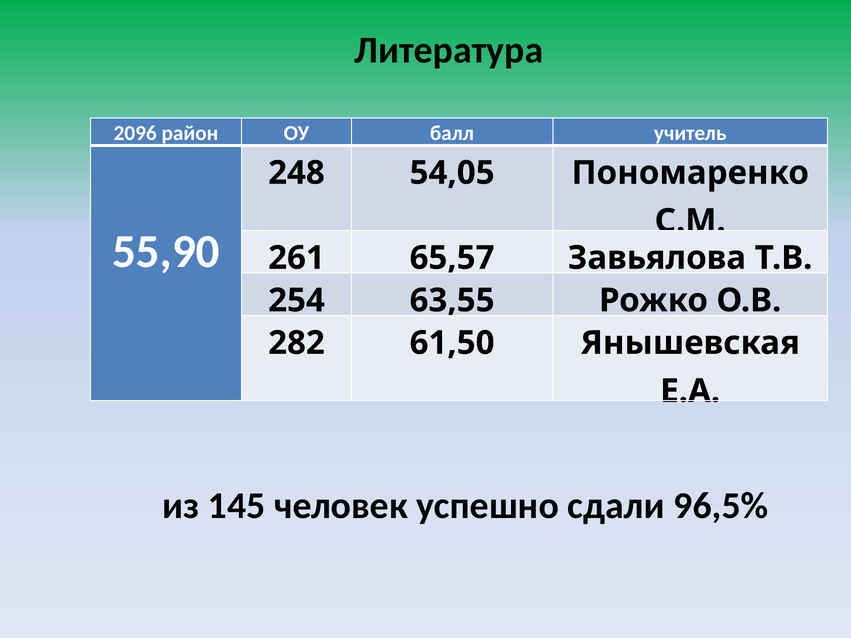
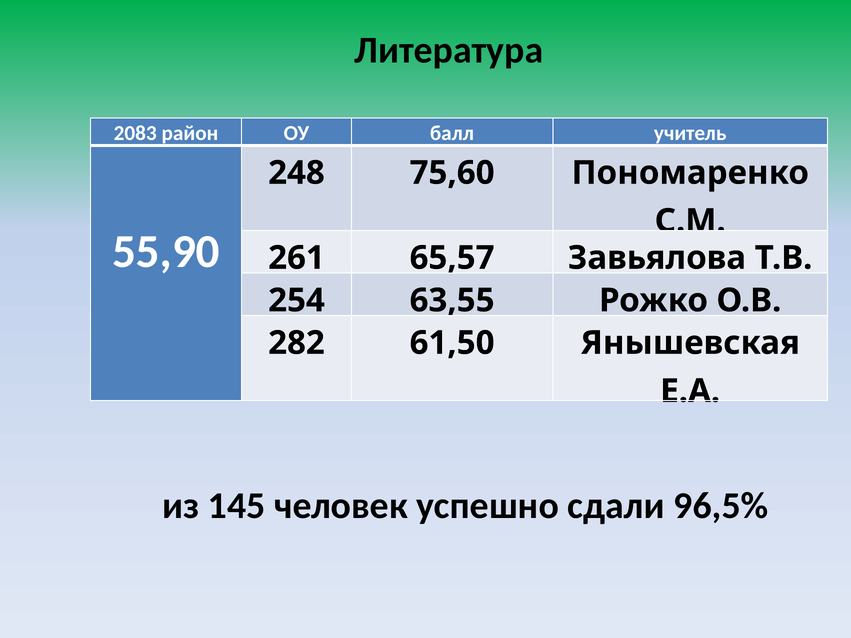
2096: 2096 -> 2083 (135, 133)
54,05: 54,05 -> 75,60 (452, 173)
